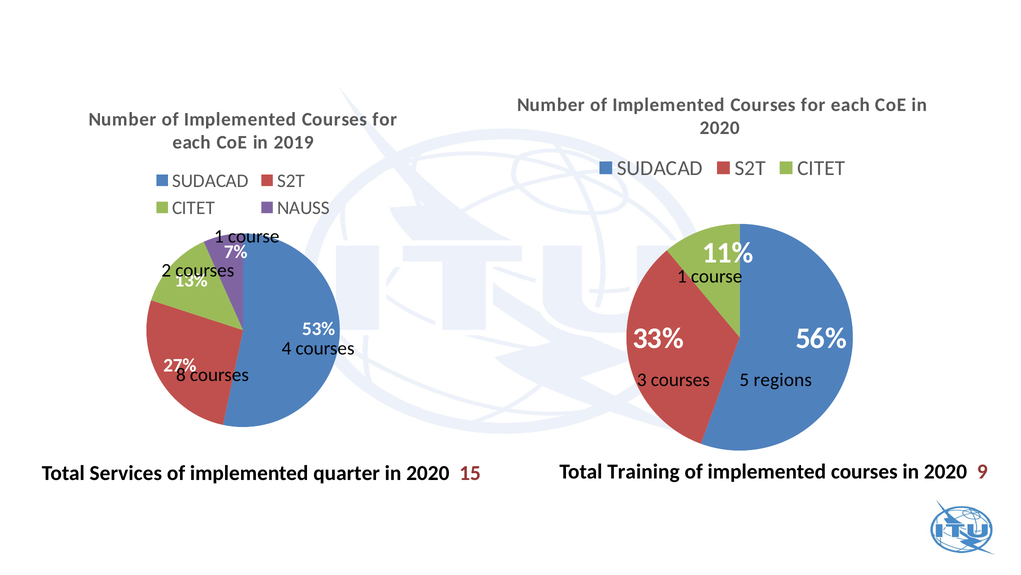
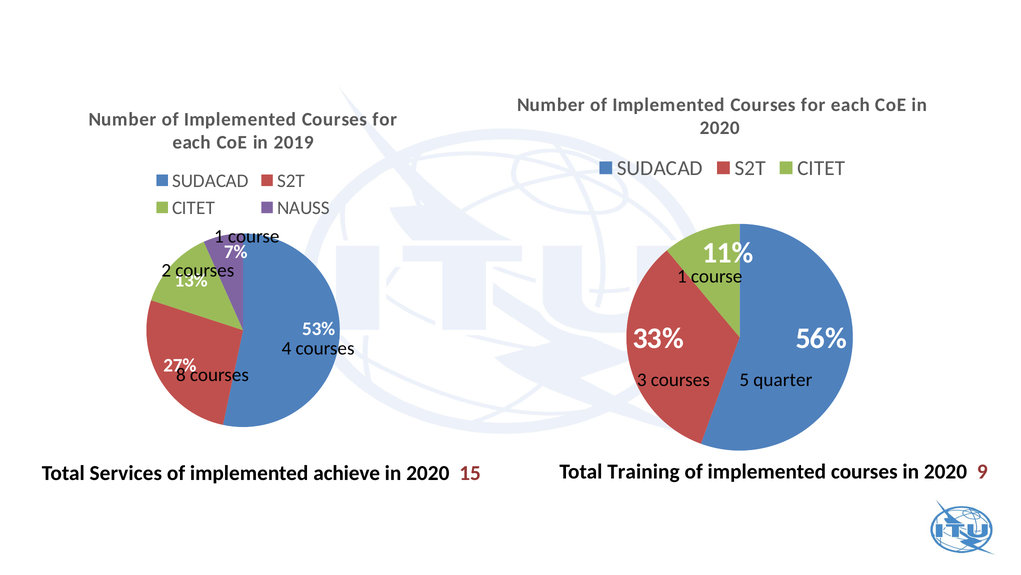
regions: regions -> quarter (783, 379)
quarter: quarter -> achieve (347, 473)
